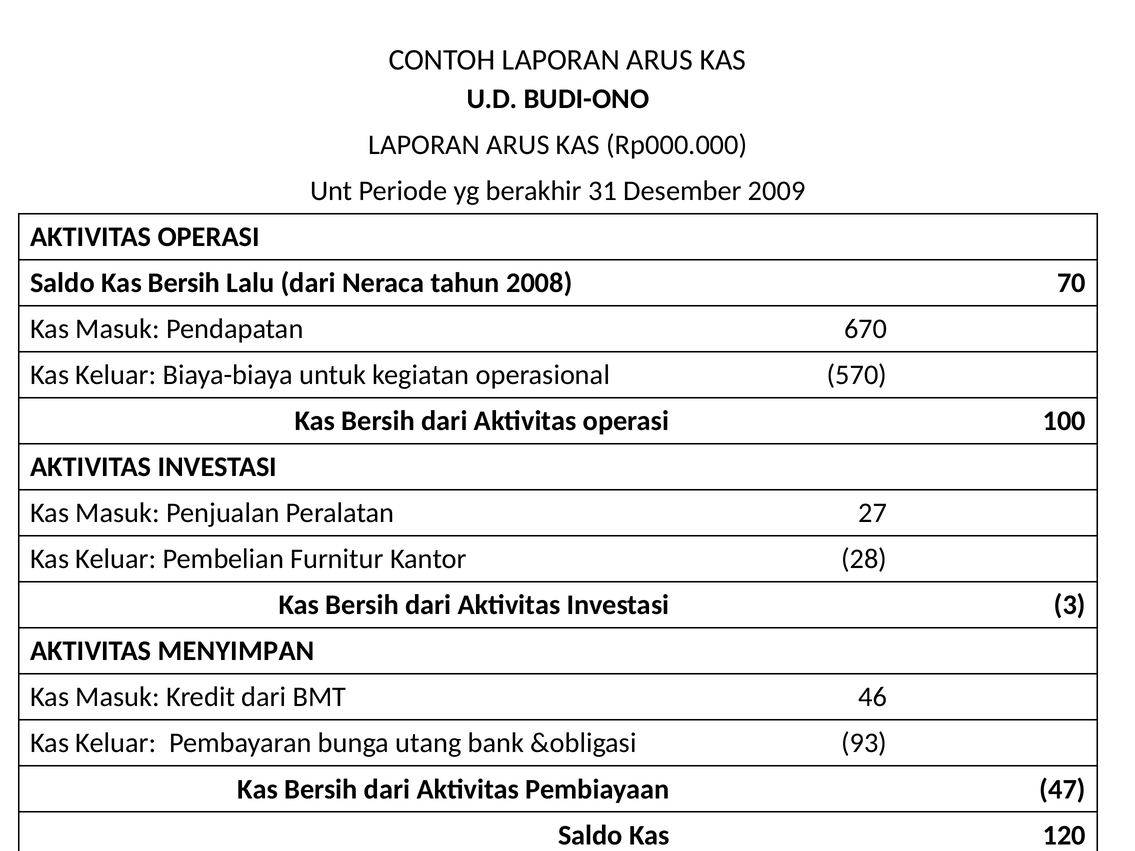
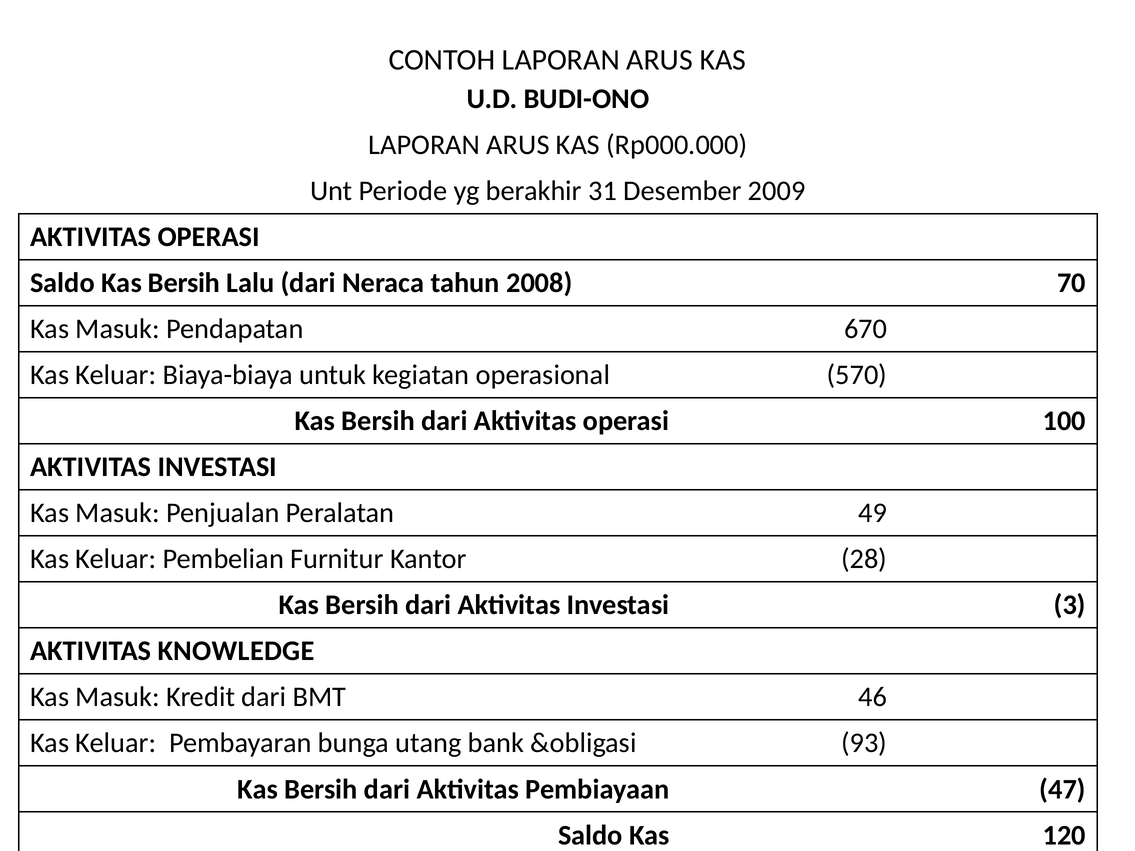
27: 27 -> 49 (873, 513)
MENYIMPAN: MENYIMPAN -> KNOWLEDGE (236, 651)
